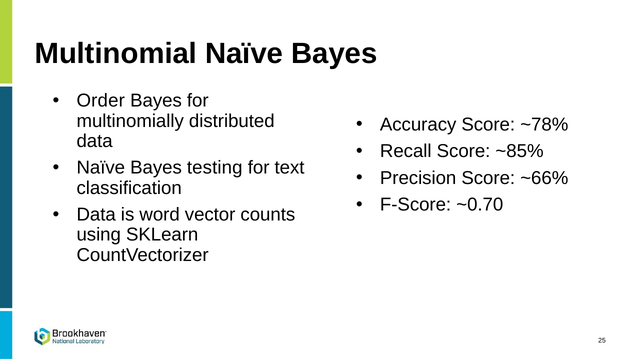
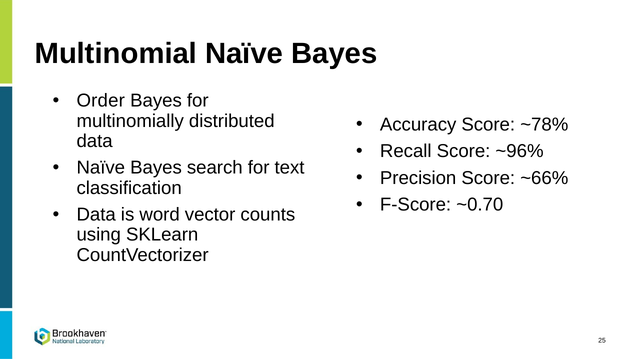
~85%: ~85% -> ~96% (520, 151)
testing: testing -> search (215, 168)
